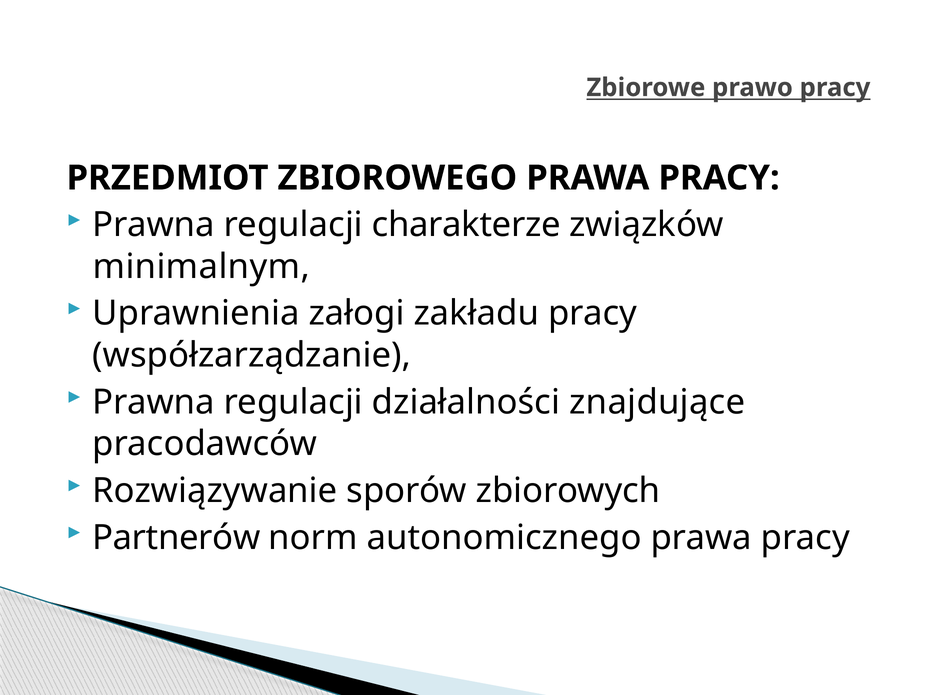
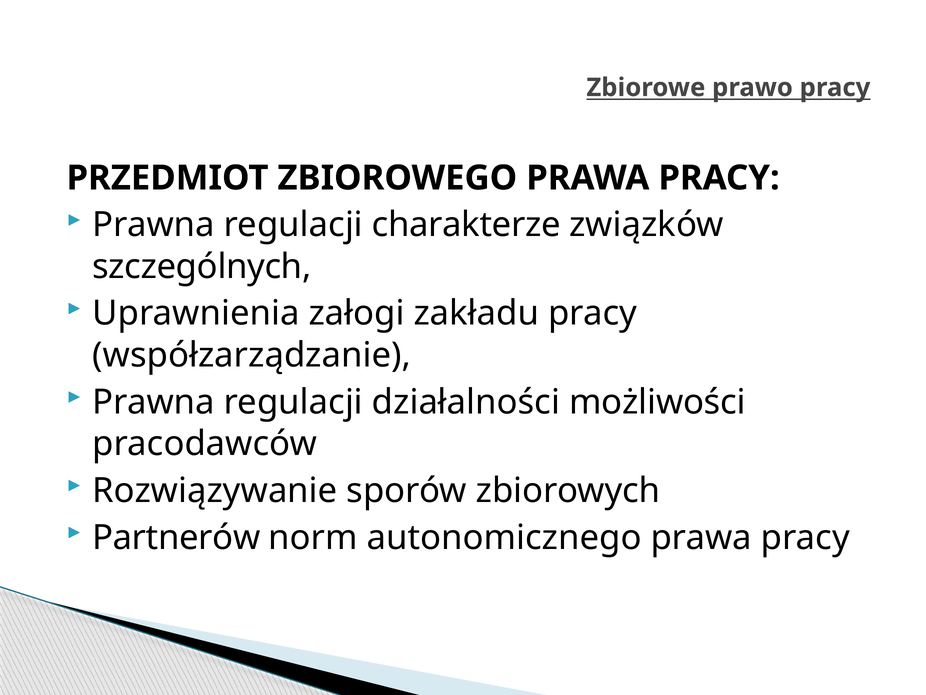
minimalnym: minimalnym -> szczególnych (202, 266)
znajdujące: znajdujące -> możliwości (658, 402)
